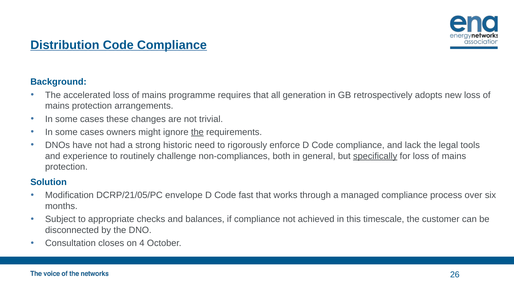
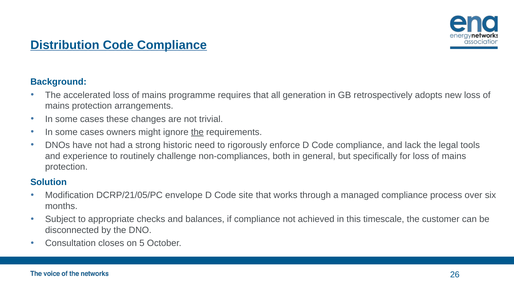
specifically underline: present -> none (375, 156)
fast: fast -> site (246, 195)
4: 4 -> 5 (142, 243)
